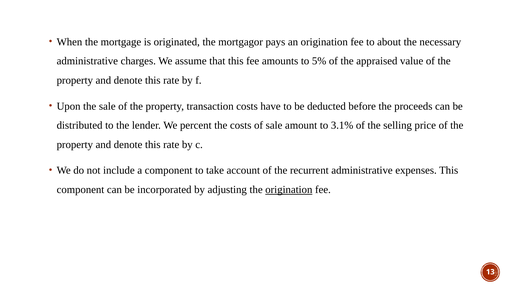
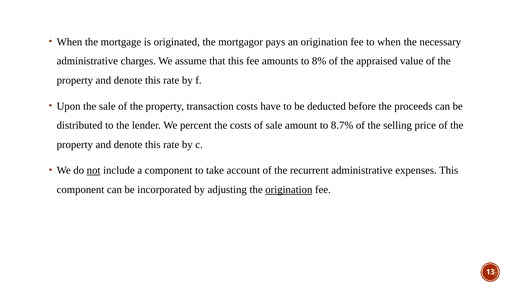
to about: about -> when (389, 42)
5%: 5% -> 8% (319, 61)
3.1%: 3.1% -> 8.7% (342, 125)
not underline: none -> present (94, 171)
